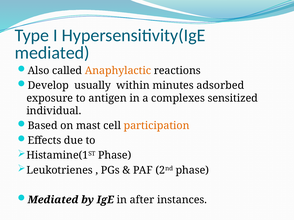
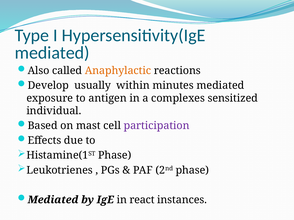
minutes adsorbed: adsorbed -> mediated (220, 86)
participation colour: orange -> purple (157, 126)
after: after -> react (142, 200)
